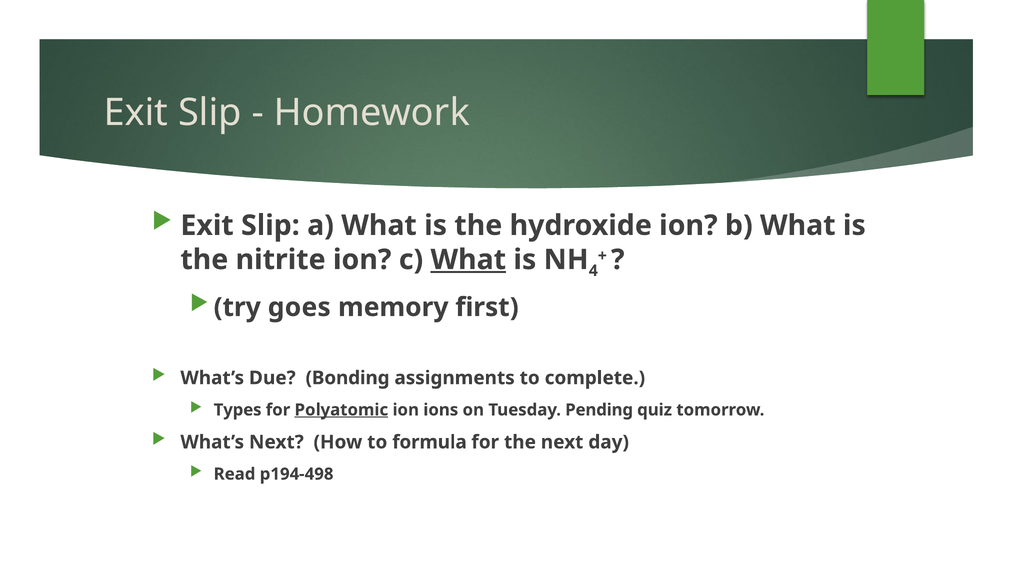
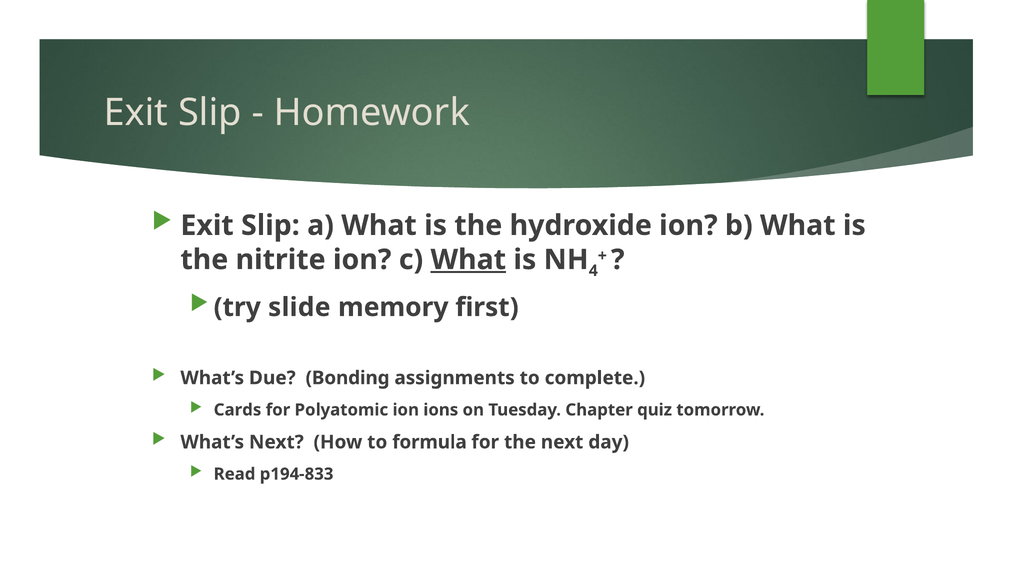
goes: goes -> slide (299, 307)
Types: Types -> Cards (237, 410)
Polyatomic underline: present -> none (341, 410)
Pending: Pending -> Chapter (599, 410)
p194-498: p194-498 -> p194-833 (297, 474)
